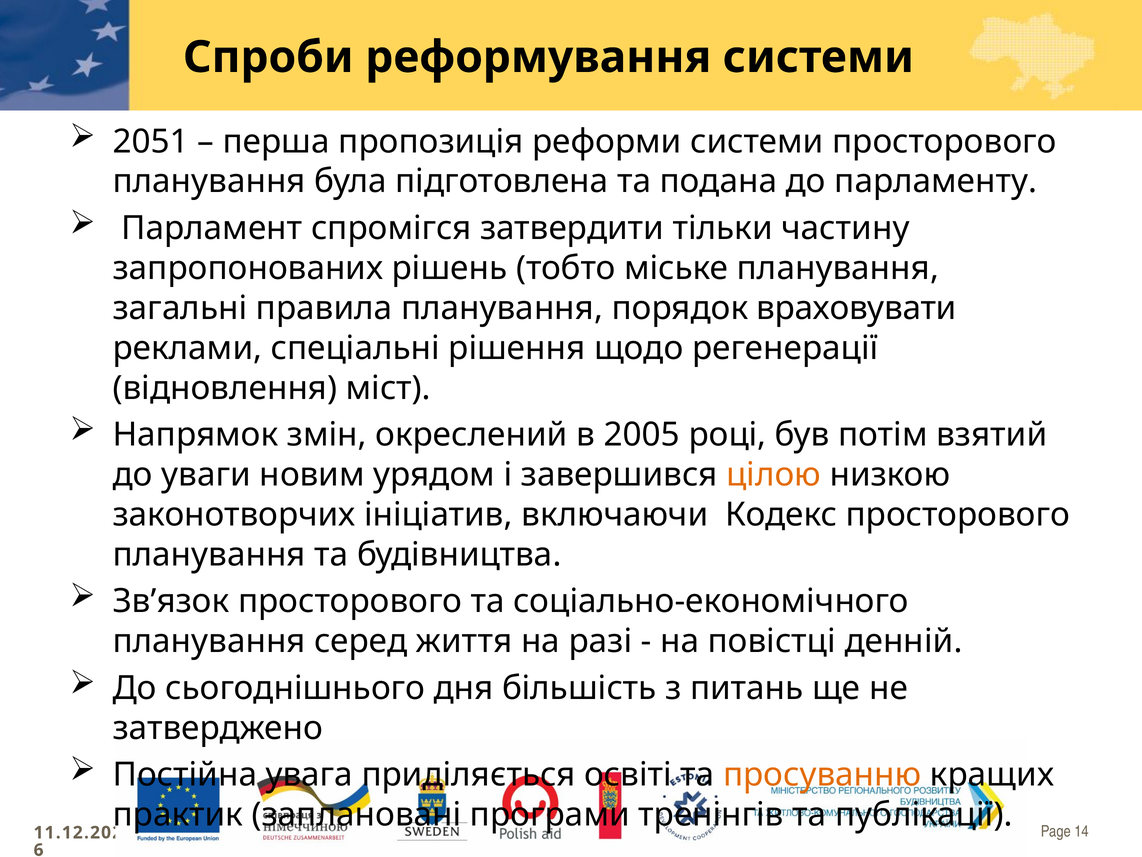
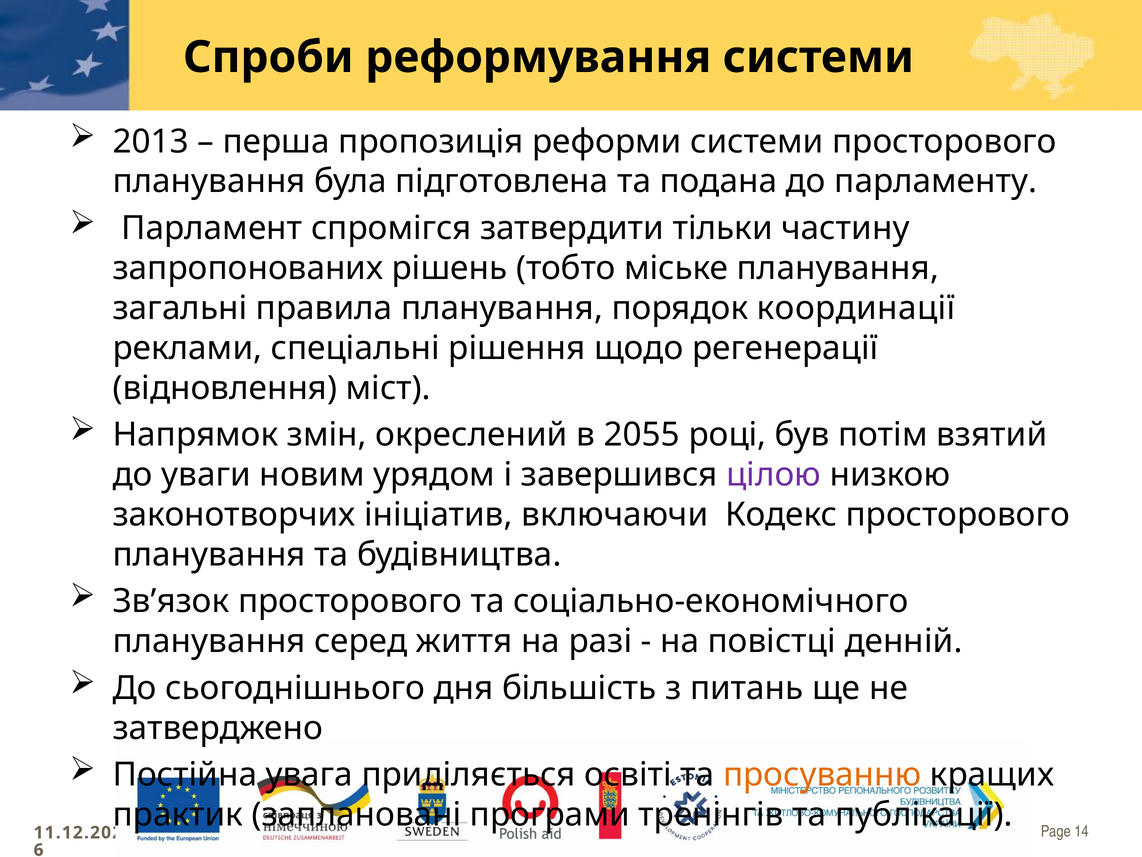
2051: 2051 -> 2013 (151, 141)
враховувати: враховувати -> координації (856, 308)
2005: 2005 -> 2055 (642, 435)
цілою colour: orange -> purple (774, 474)
